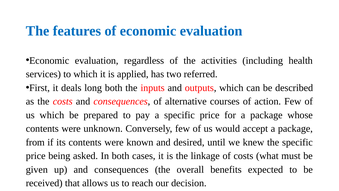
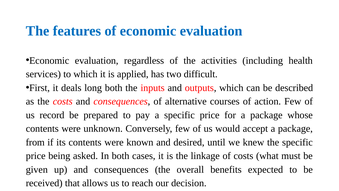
referred: referred -> difficult (201, 74)
us which: which -> record (52, 115)
